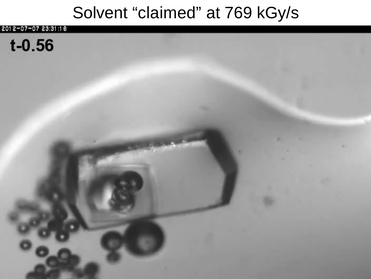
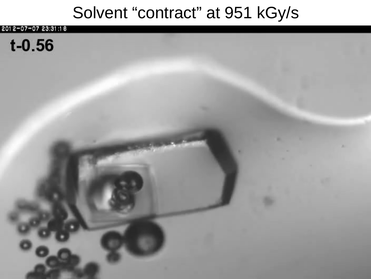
claimed: claimed -> contract (167, 13)
769: 769 -> 951 (238, 13)
